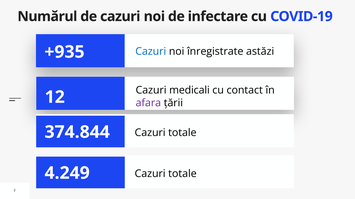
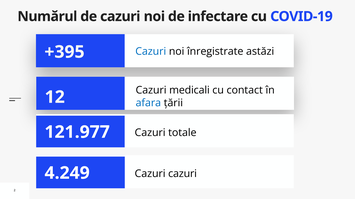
+935: +935 -> +395 (64, 52)
afara colour: purple -> blue (148, 103)
374.844: 374.844 -> 121.977 (77, 132)
totale: totale -> cazuri (183, 174)
